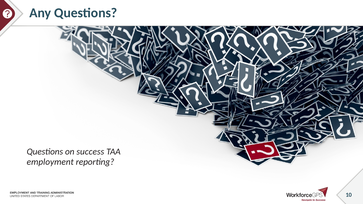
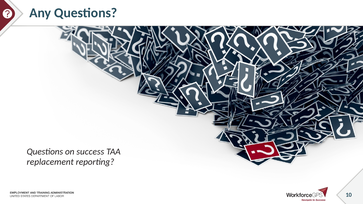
employment: employment -> replacement (50, 162)
